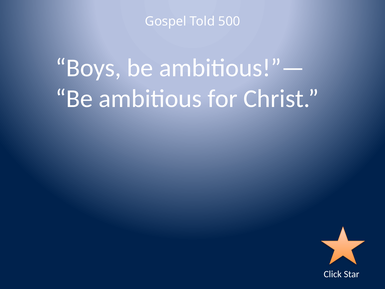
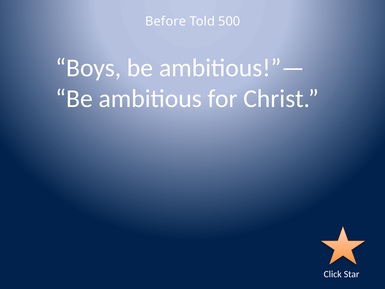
Gospel: Gospel -> Before (166, 21)
